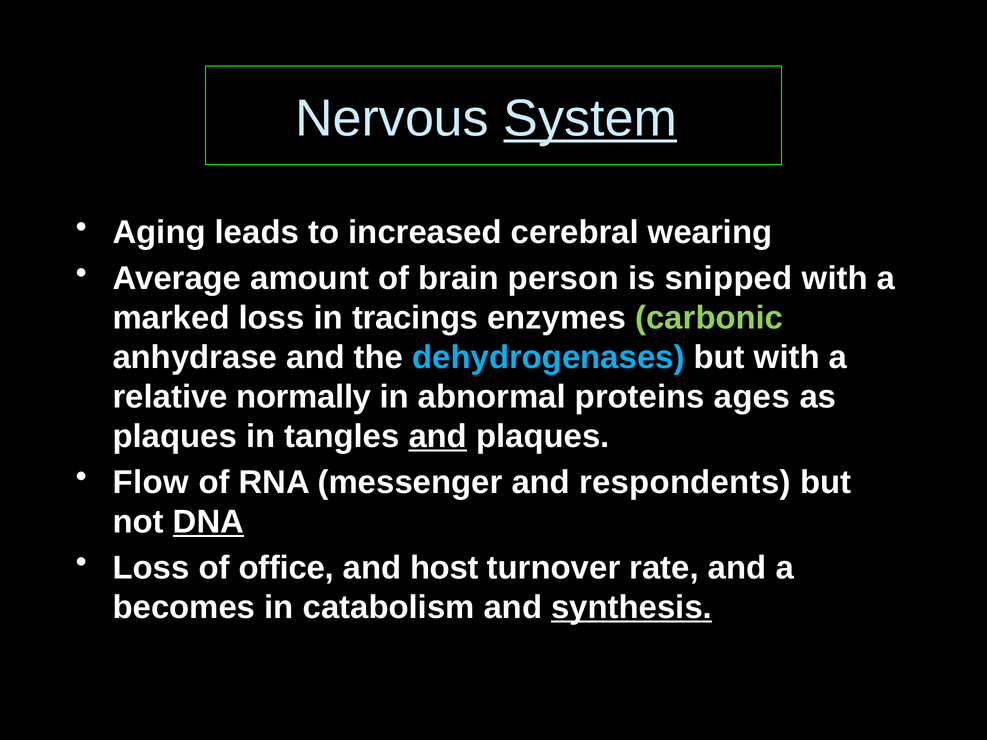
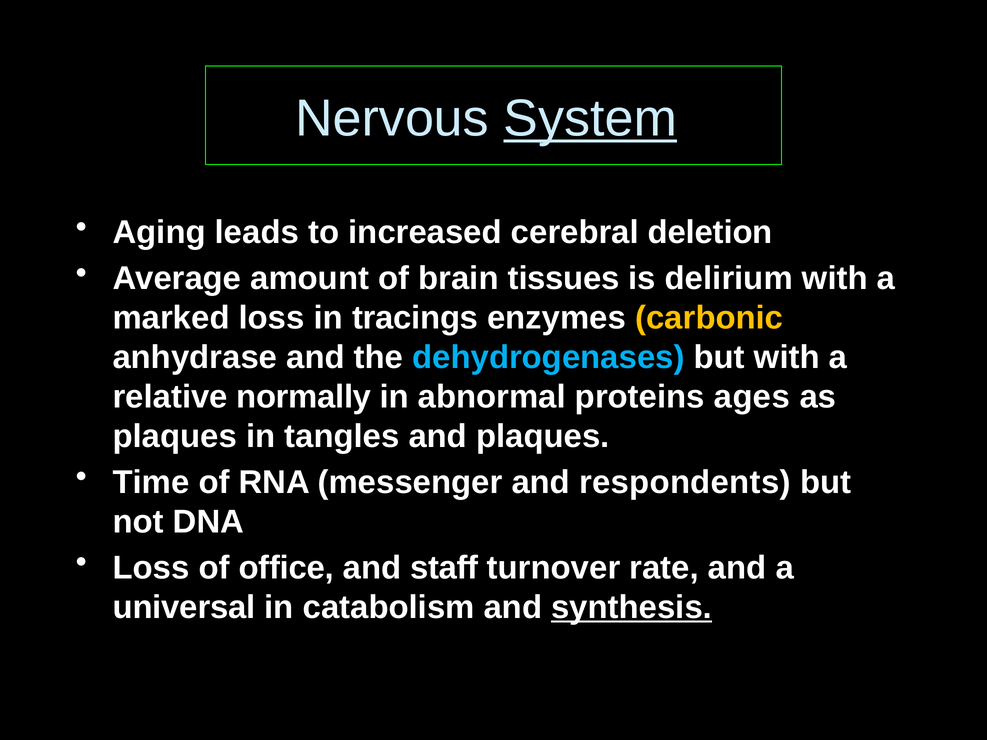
wearing: wearing -> deletion (710, 233)
person: person -> tissues (564, 279)
snipped: snipped -> delirium (729, 279)
carbonic colour: light green -> yellow (709, 318)
and underline: present -> none (438, 437)
Flow: Flow -> Time (151, 483)
DNA underline: present -> none (208, 522)
host: host -> staff (444, 568)
becomes: becomes -> universal (184, 608)
